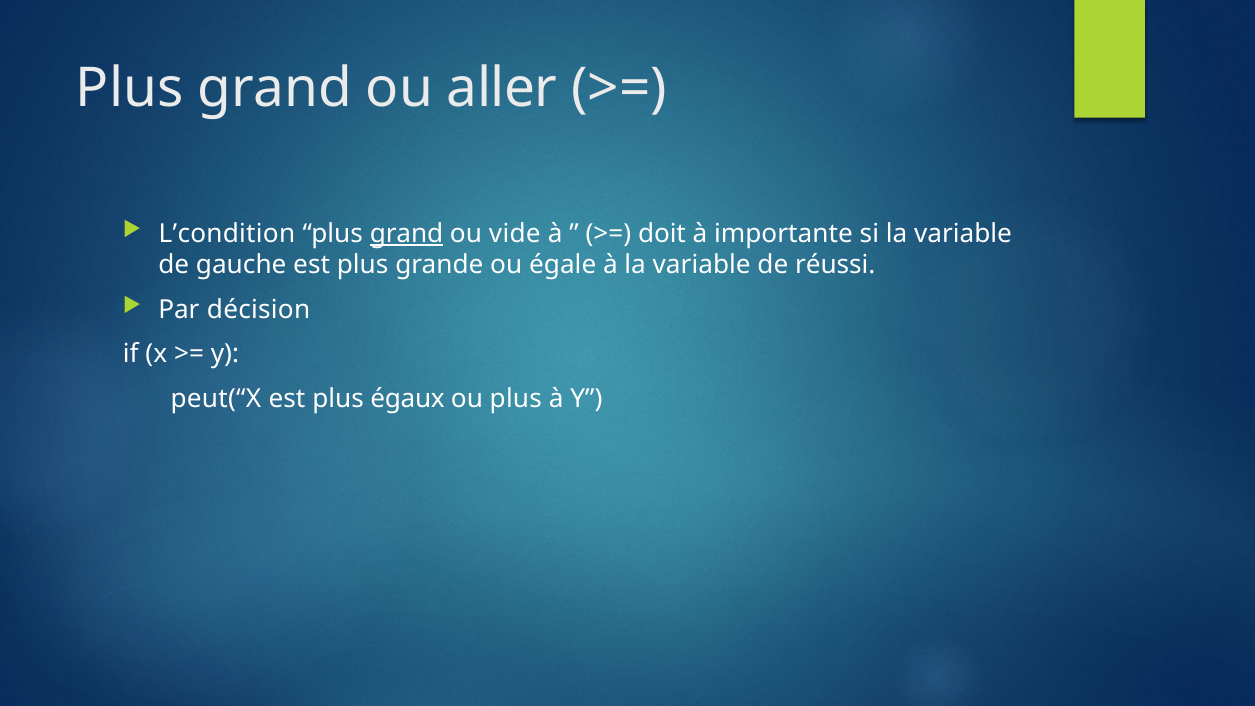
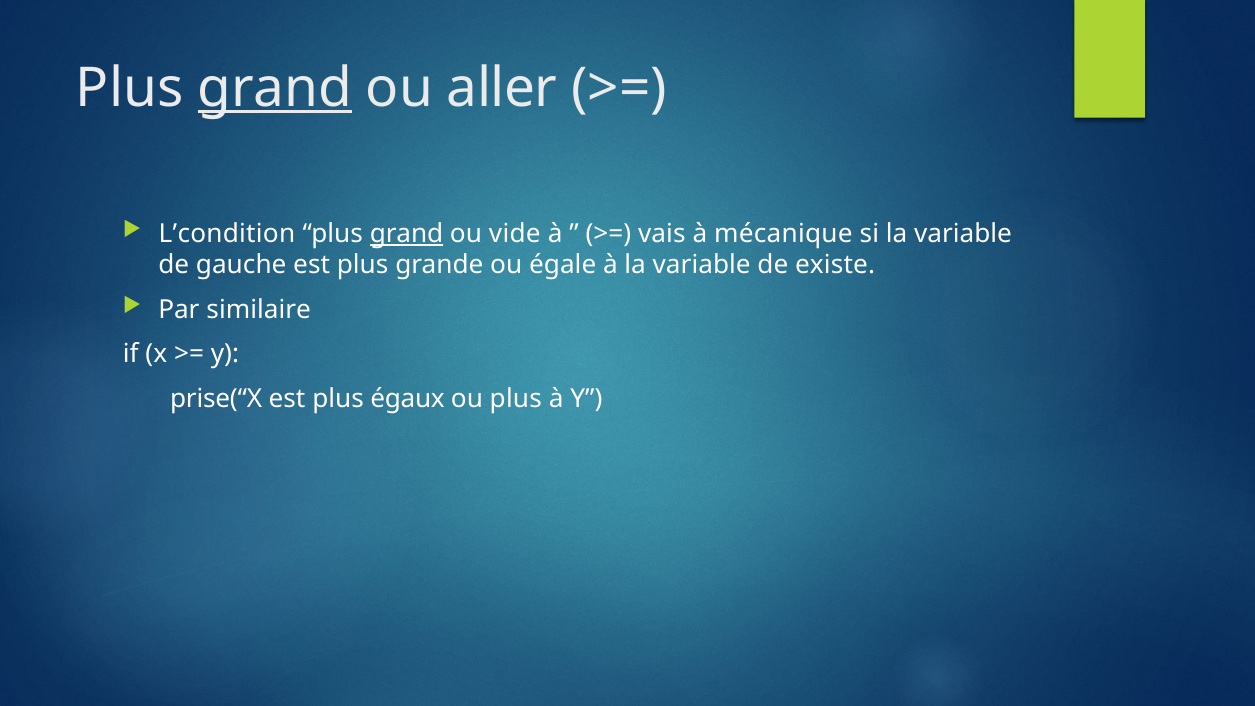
grand underline: none -> present (275, 88)
doit: doit -> vais (662, 234)
importante: importante -> mécanique (783, 234)
réussi: réussi -> existe (835, 265)
décision: décision -> similaire (259, 310)
peut(“X: peut(“X -> prise(“X (216, 399)
